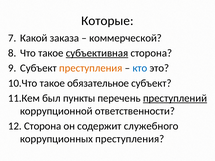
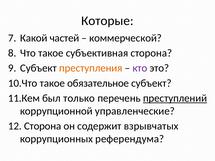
заказа: заказа -> частей (64, 38)
субъективная underline: present -> none (97, 53)
кто colour: blue -> purple (140, 68)
пункты: пункты -> только (79, 98)
ответственности: ответственности -> управленческие (135, 111)
служебного: служебного -> взрывчатых (151, 126)
коррупционных преступления: преступления -> референдума (130, 139)
